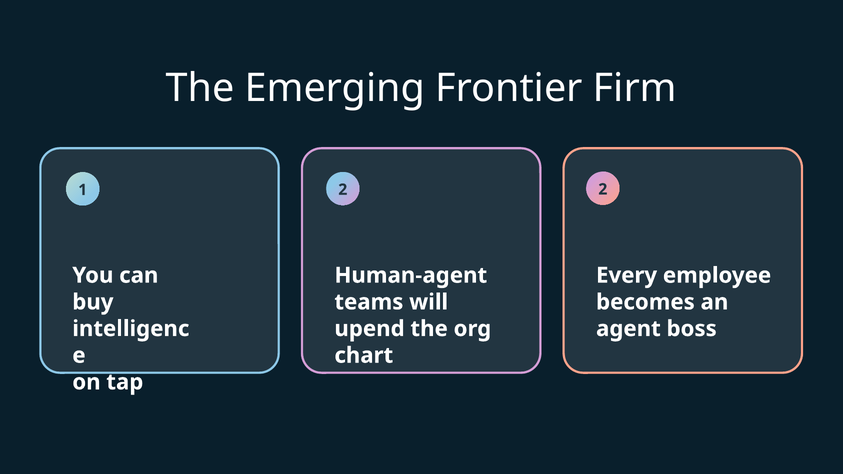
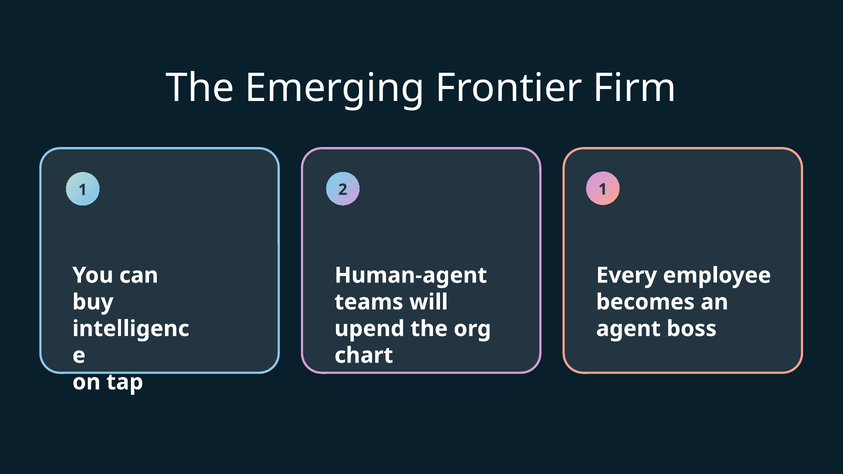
2 2: 2 -> 1 (603, 189)
